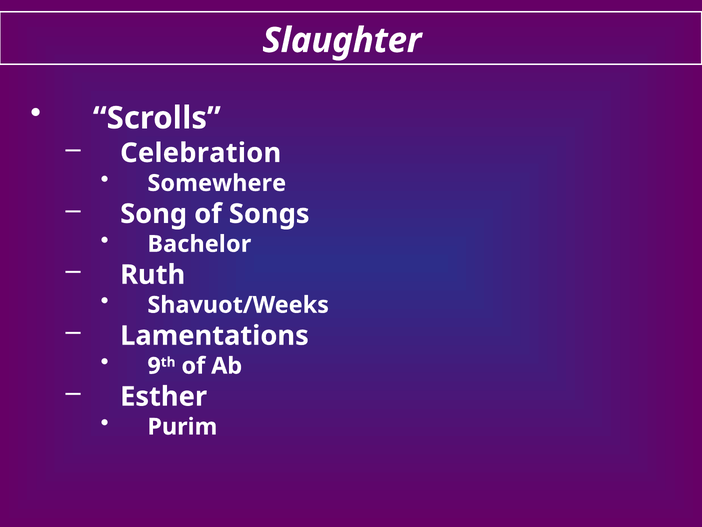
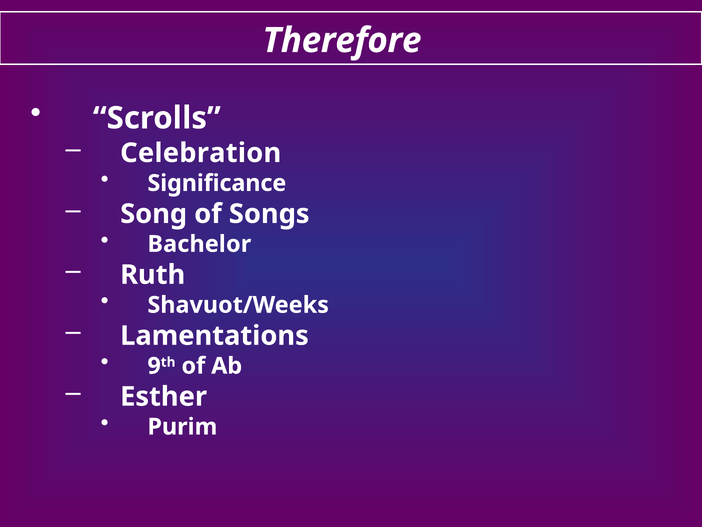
Slaughter: Slaughter -> Therefore (342, 40)
Somewhere: Somewhere -> Significance (217, 183)
